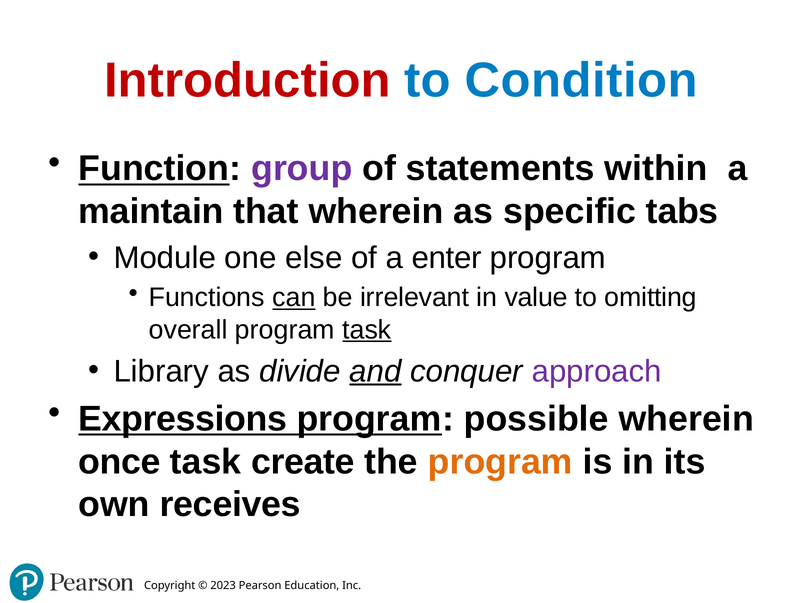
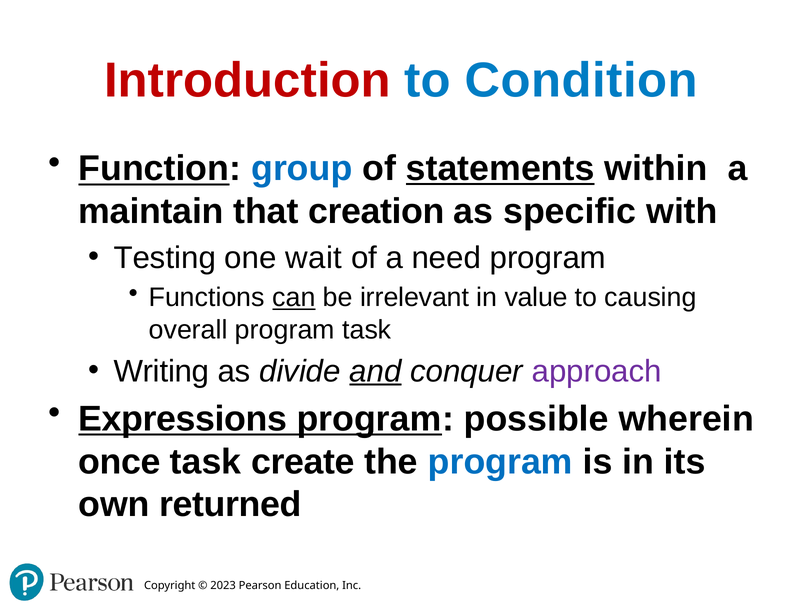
group colour: purple -> blue (302, 169)
statements underline: none -> present (500, 169)
that wherein: wherein -> creation (376, 212)
tabs: tabs -> with (682, 212)
Module: Module -> Testing (165, 258)
else: else -> wait (314, 258)
enter: enter -> need (446, 258)
omitting: omitting -> causing (651, 298)
task underline: present -> none (367, 330)
Library: Library -> Writing (161, 371)
program colour: orange -> blue (500, 462)
receives: receives -> returned (230, 505)
